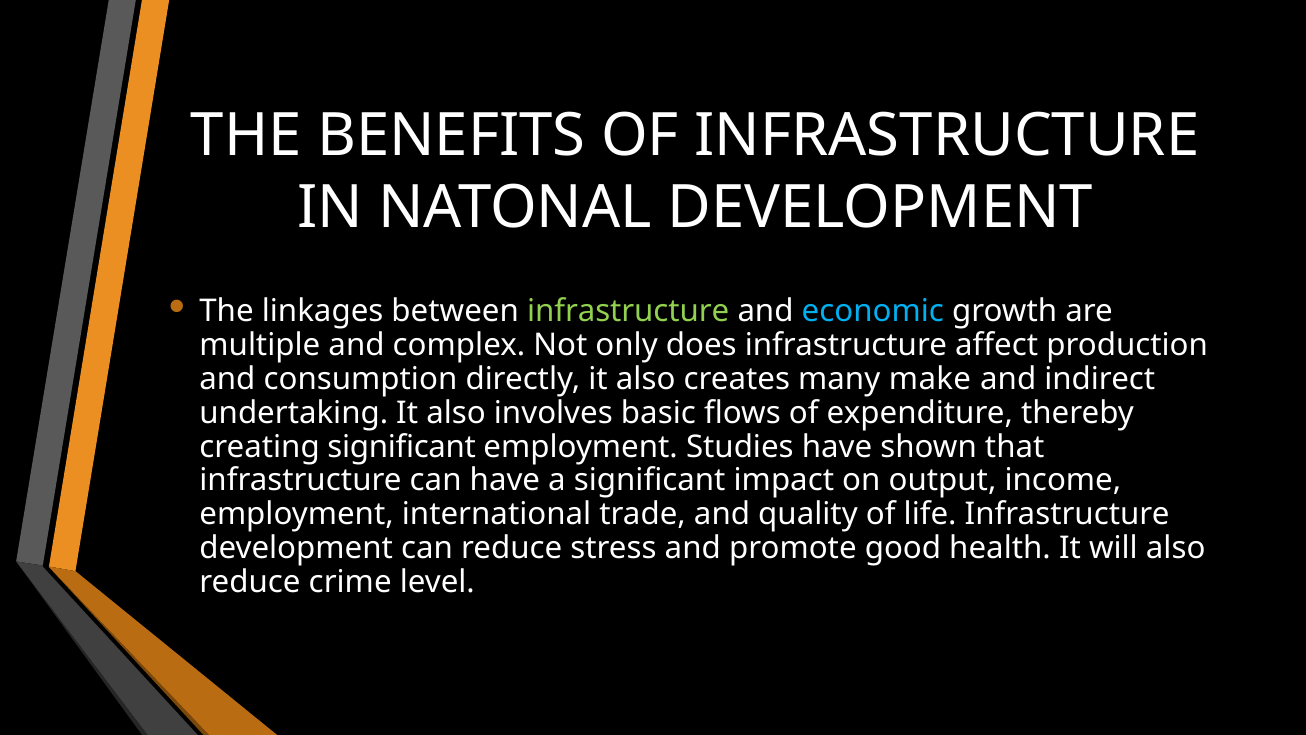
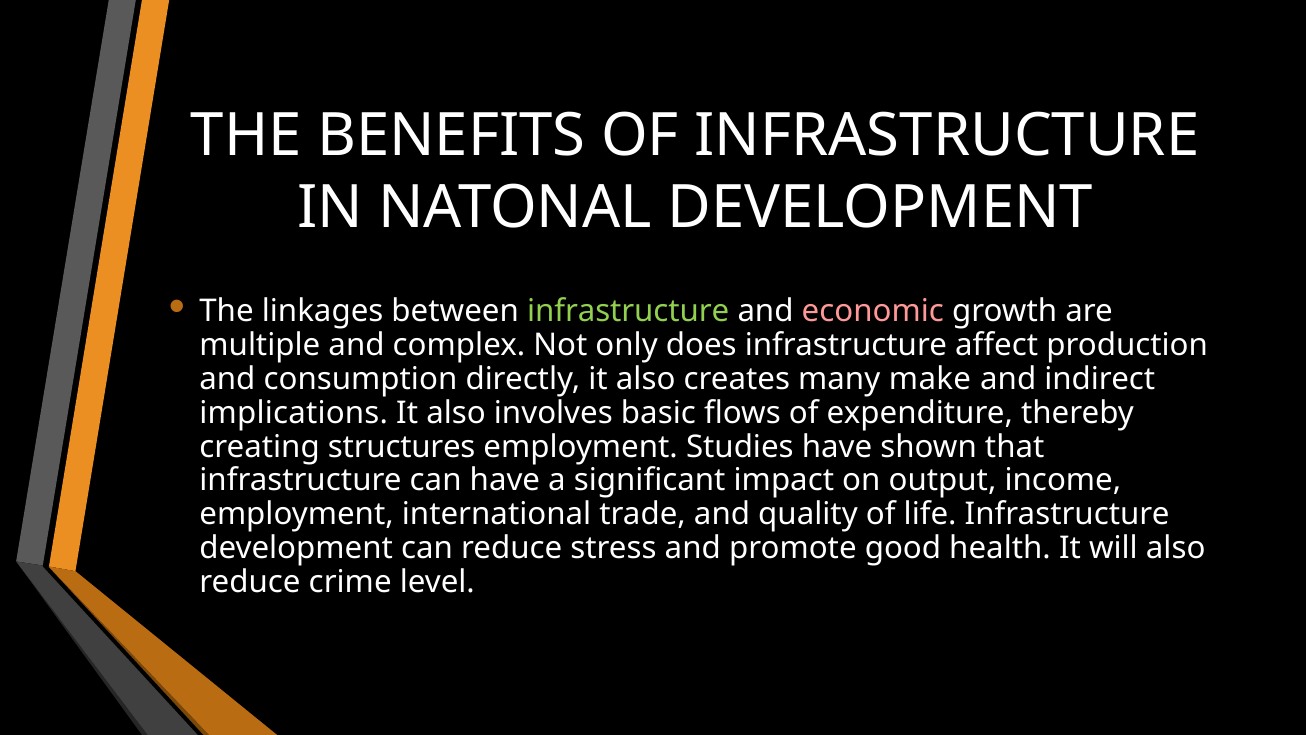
economic colour: light blue -> pink (873, 311)
undertaking: undertaking -> implications (294, 413)
creating significant: significant -> structures (402, 447)
